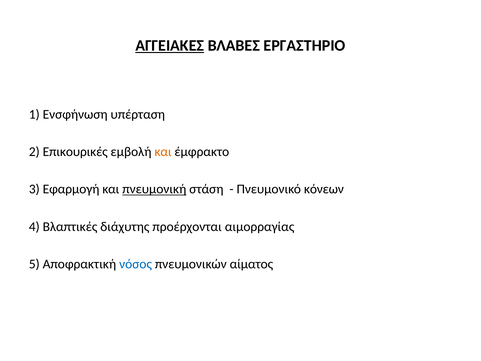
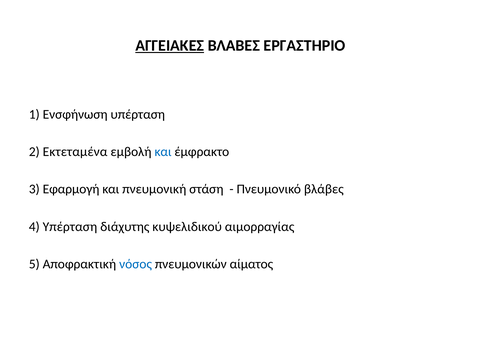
Επικουρικές: Επικουρικές -> Εκτεταμένα (75, 152)
και colour: orange -> blue (163, 152)
πνευμονική underline: present -> none (154, 189)
κόνεων: κόνεων -> βλάβες (324, 189)
4 Βλαπτικές: Βλαπτικές -> Υπέρταση (70, 227)
προέρχονται: προέρχονται -> κυψελιδικού (187, 227)
